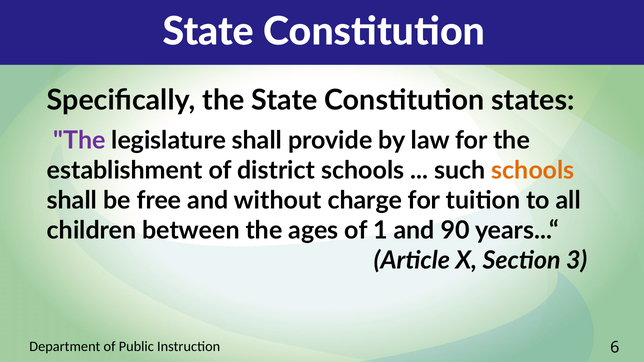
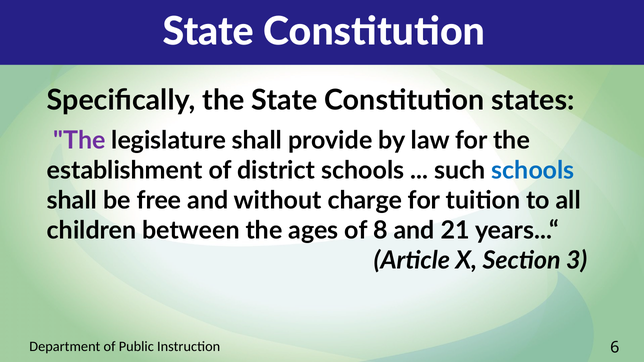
schools colour: orange -> blue (533, 171)
1: 1 -> 8 (380, 231)
90: 90 -> 21 (455, 231)
